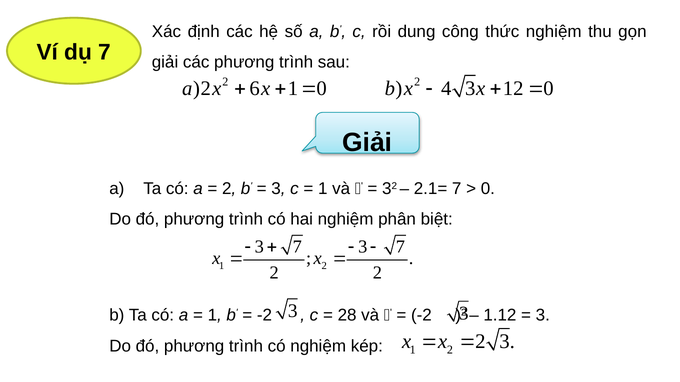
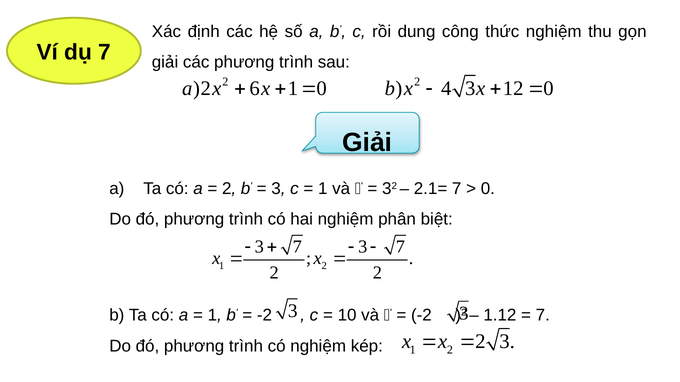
28: 28 -> 10 (347, 316)
3: 3 -> 7 (543, 316)
